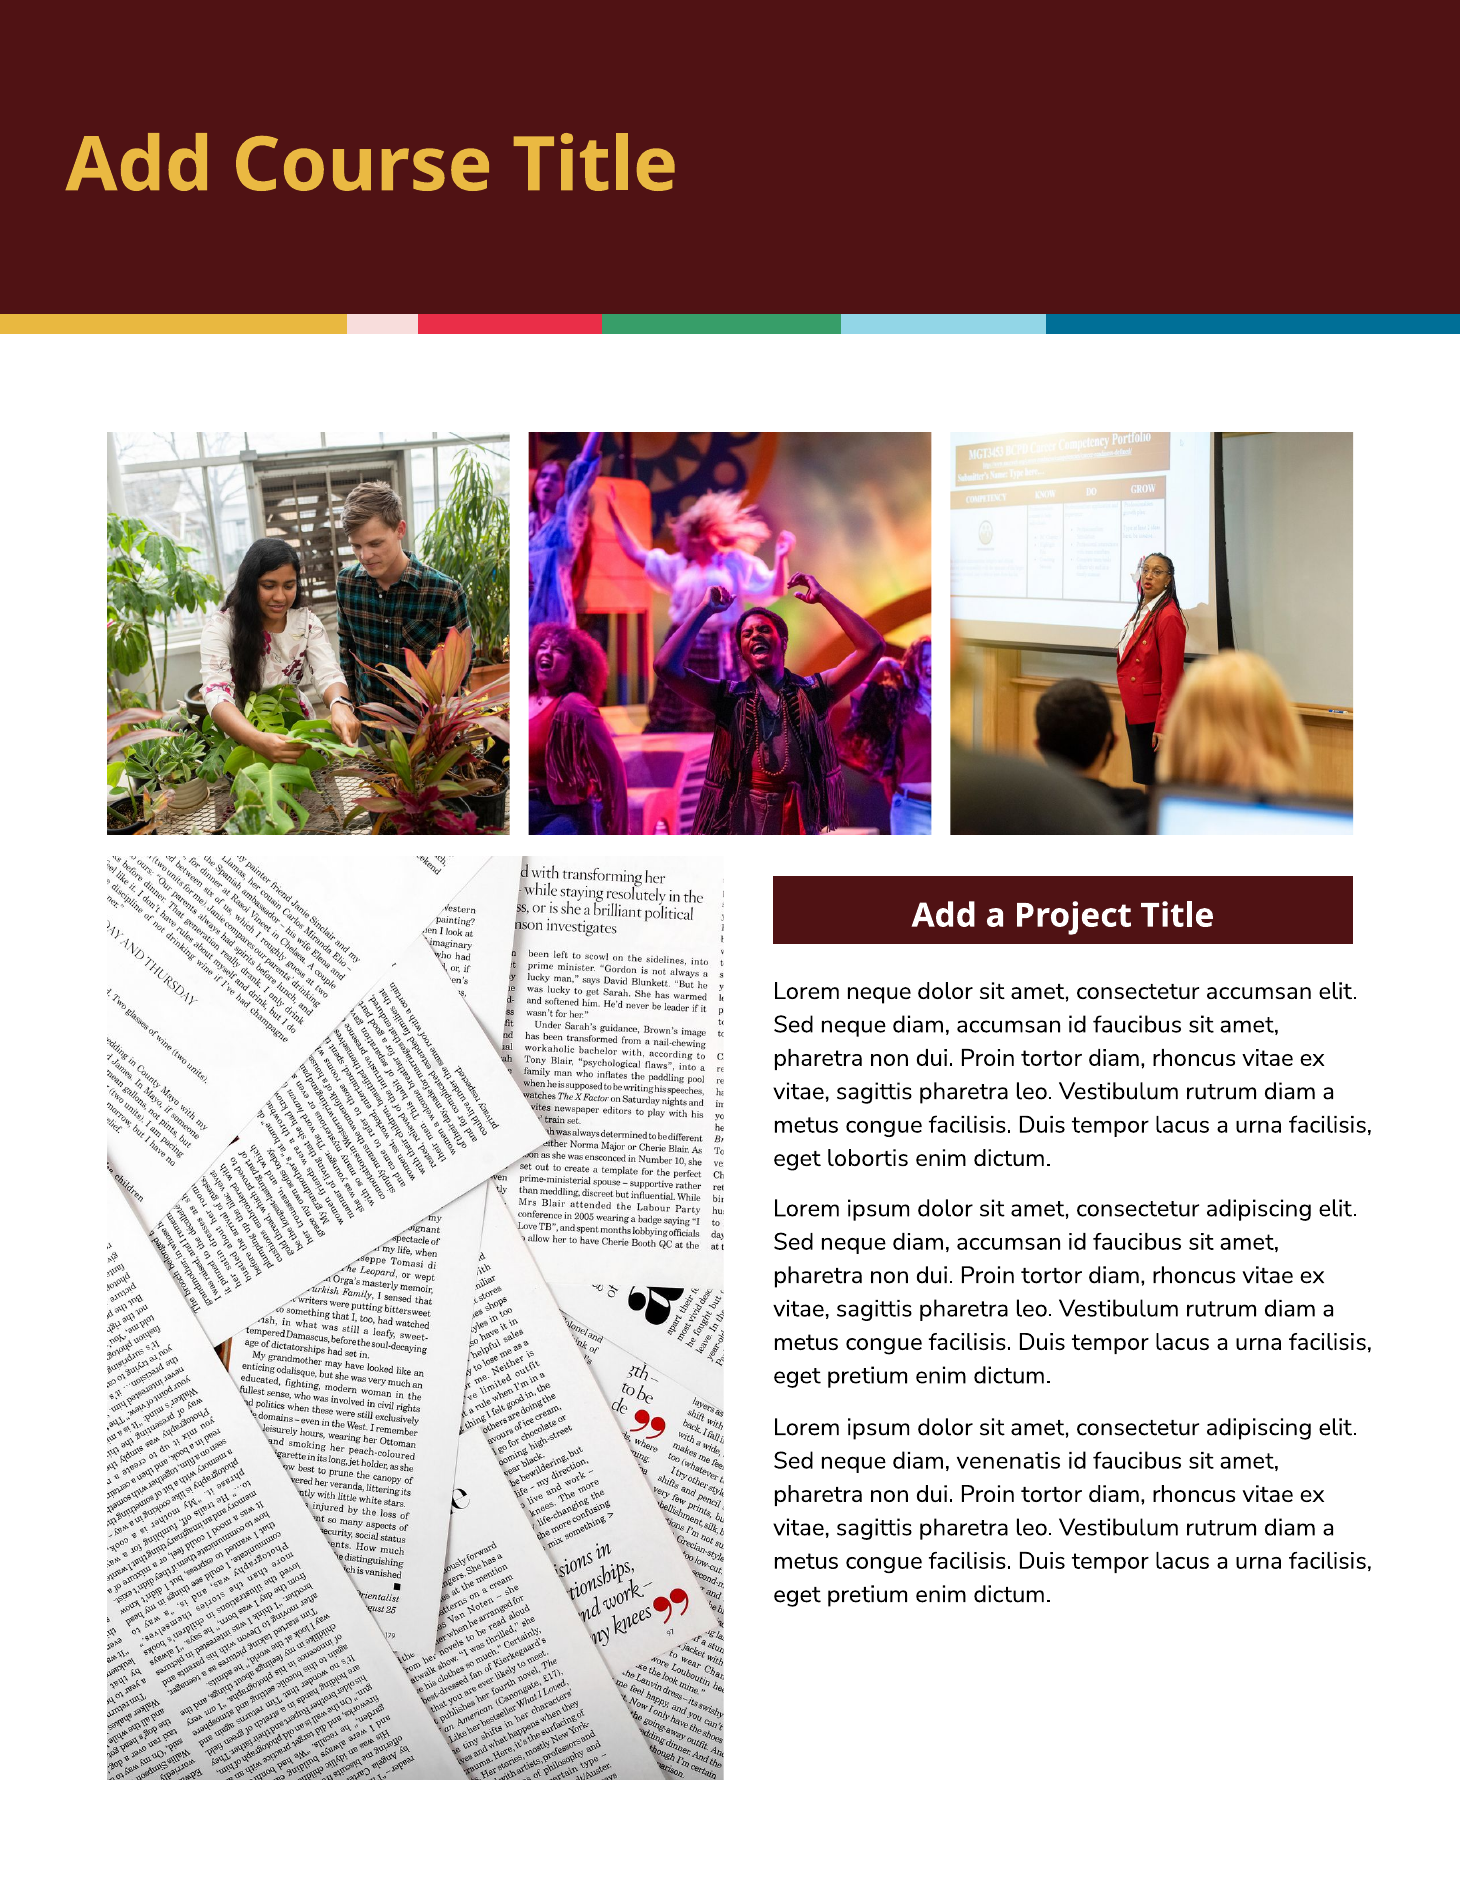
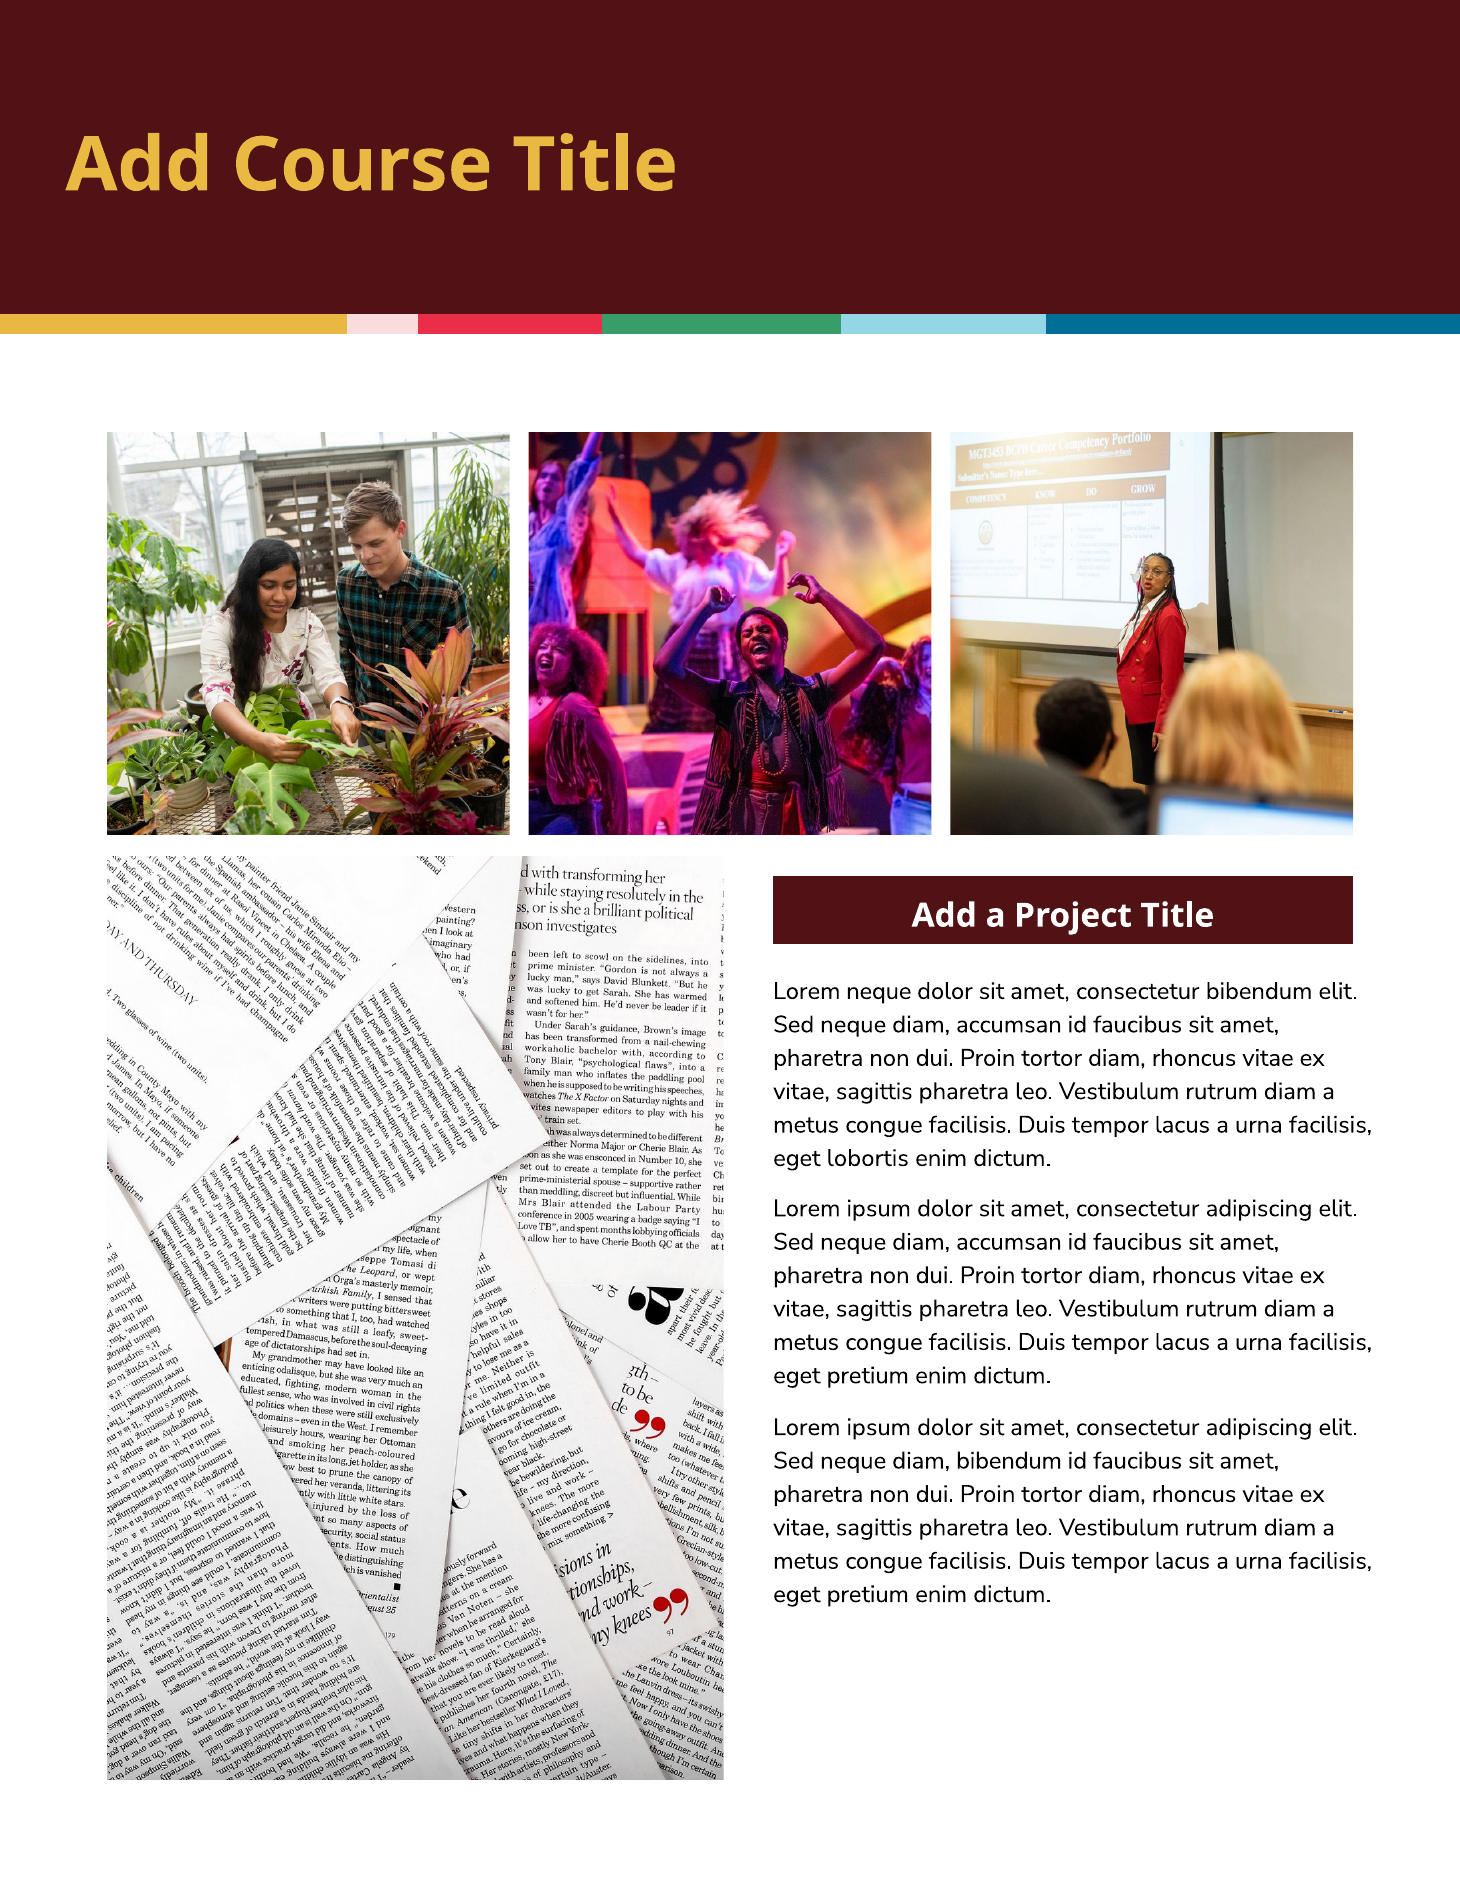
consectetur accumsan: accumsan -> bibendum (1259, 991)
diam venenatis: venenatis -> bibendum (1009, 1461)
